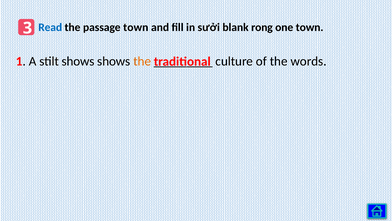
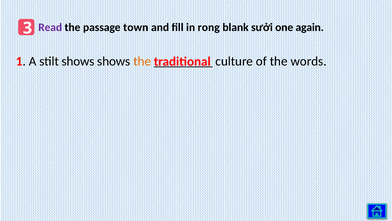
Read colour: blue -> purple (50, 27)
sưởi: sưởi -> rong (209, 27)
rong: rong -> sưởi (262, 27)
one town: town -> again (310, 27)
